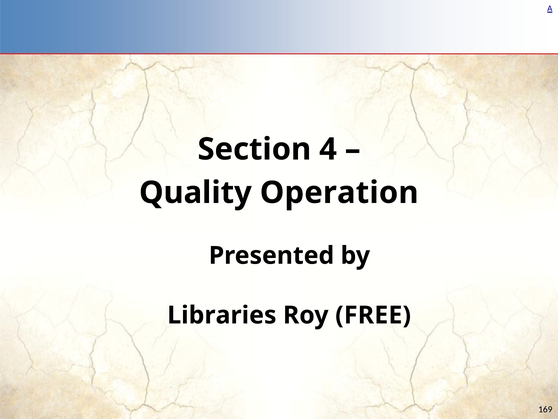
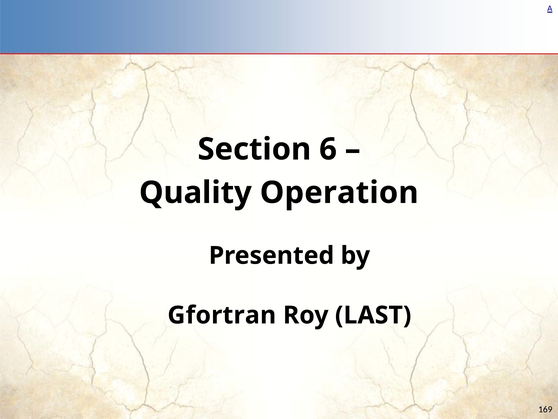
4: 4 -> 6 (328, 149)
Libraries: Libraries -> Gfortran (222, 315)
FREE: FREE -> LAST (373, 315)
